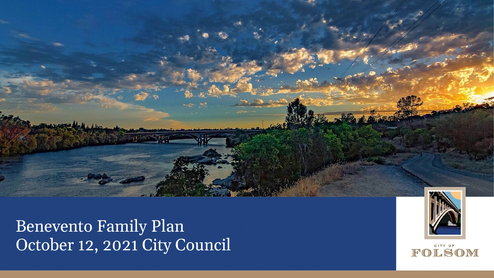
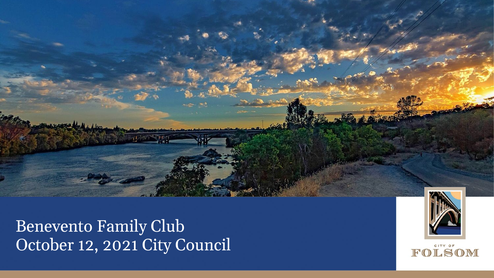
Plan: Plan -> Club (168, 226)
